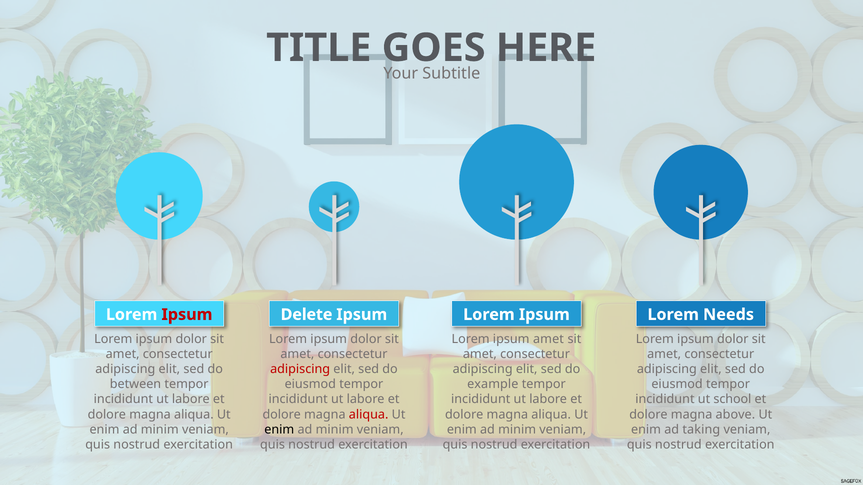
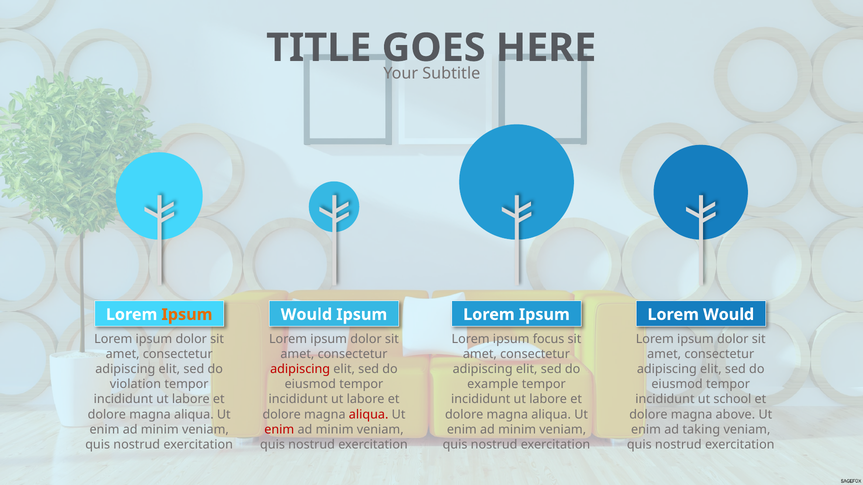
Ipsum colour: red -> orange (187, 315)
Delete: Delete -> Would (306, 315)
Lorem Needs: Needs -> Would (729, 315)
ipsum amet: amet -> focus (549, 339)
between: between -> violation (135, 385)
enim colour: black -> red (279, 430)
